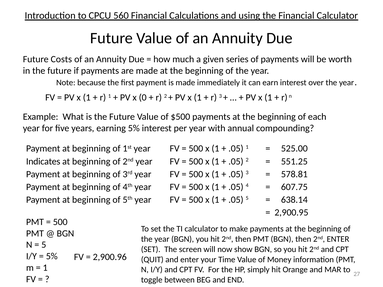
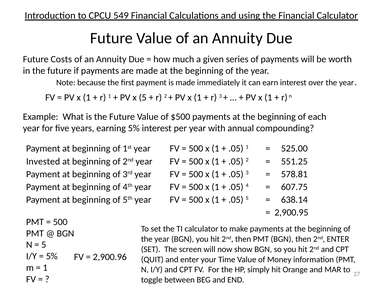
560: 560 -> 549 (121, 16)
x 0: 0 -> 5 (143, 98)
Indicates: Indicates -> Invested (43, 161)
